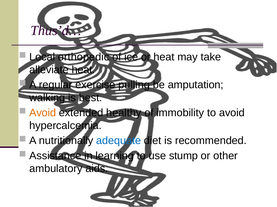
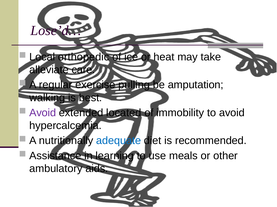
Thus’d…: Thus’d… -> Lose’d… (56, 31)
alleviate heat: heat -> care (83, 70)
Avoid colour: orange -> purple (43, 113)
healthy: healthy -> located (124, 113)
stump: stump -> meals (183, 156)
